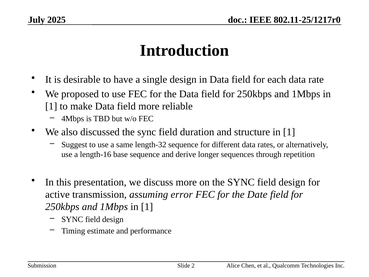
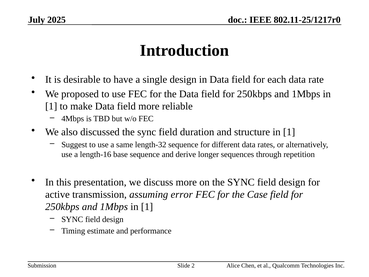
Date: Date -> Case (257, 194)
